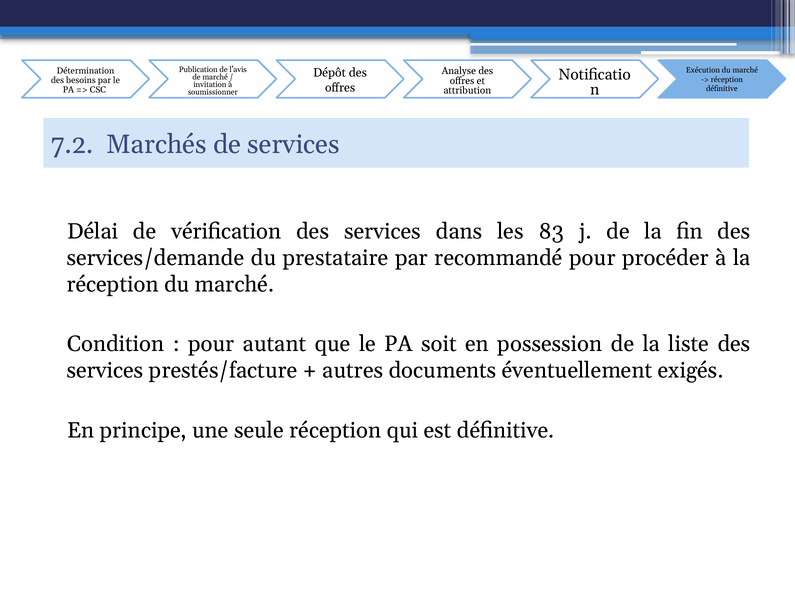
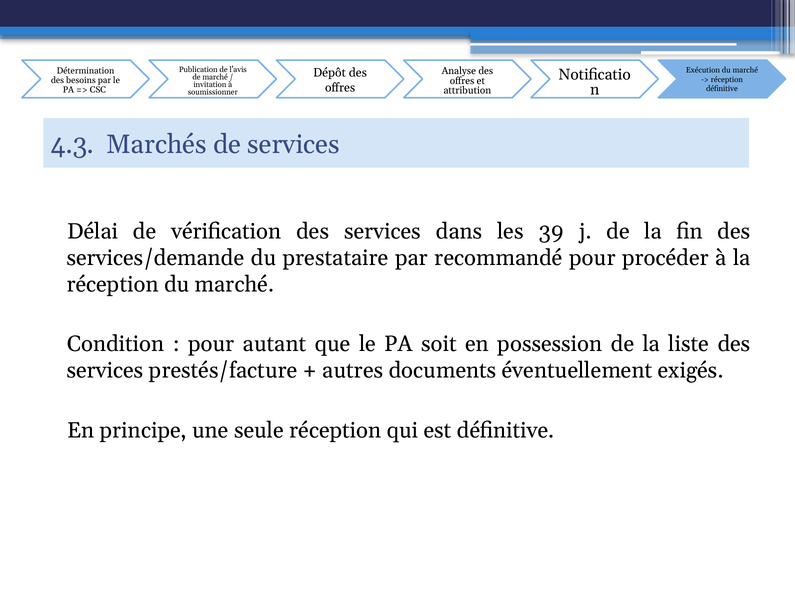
7.2: 7.2 -> 4.3 (72, 145)
83: 83 -> 39 (551, 231)
